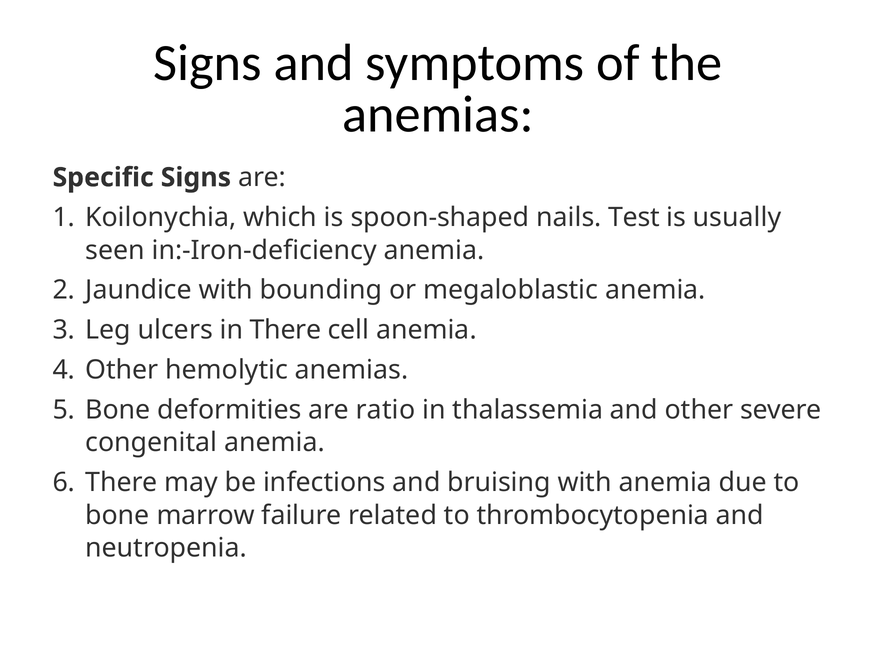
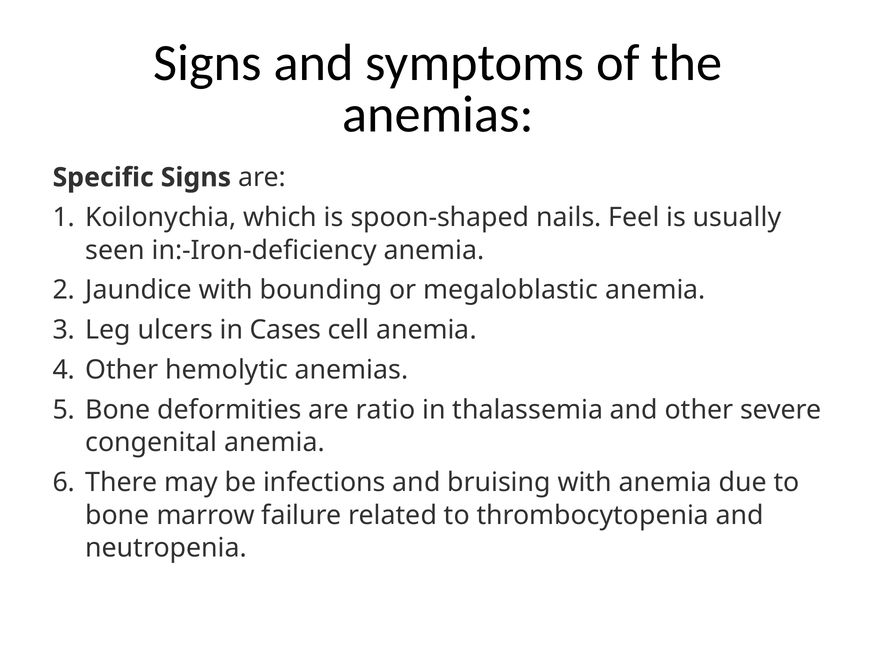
Test: Test -> Feel (634, 217)
in There: There -> Cases (285, 330)
